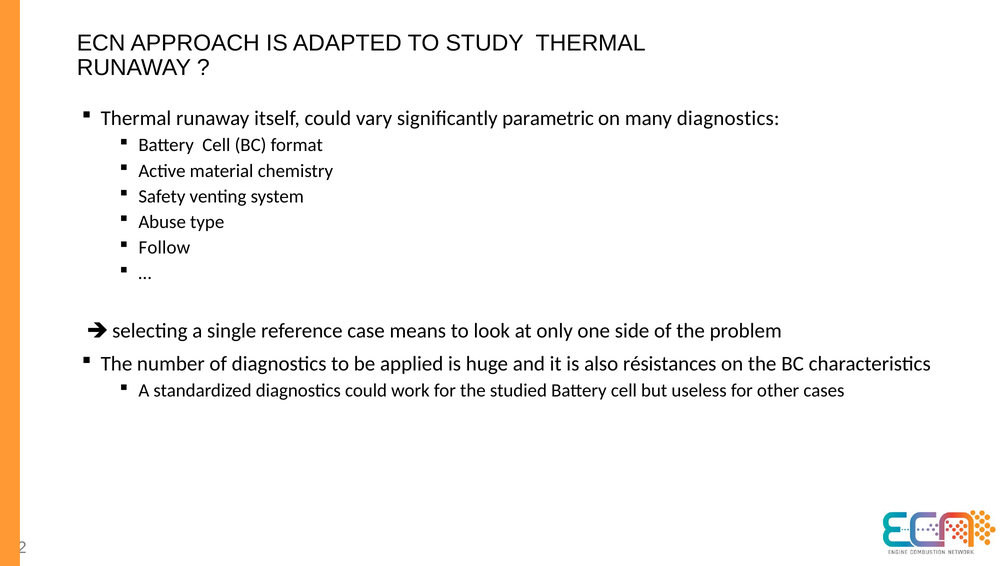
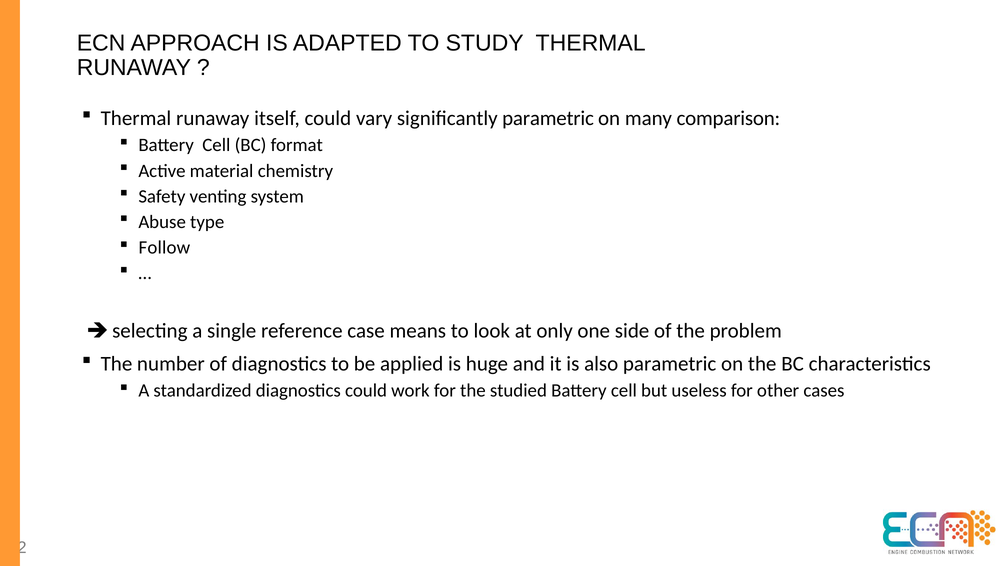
many diagnostics: diagnostics -> comparison (728, 119)
also résistances: résistances -> parametric (670, 364)
